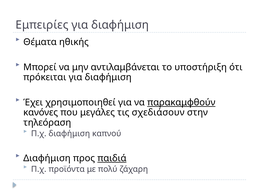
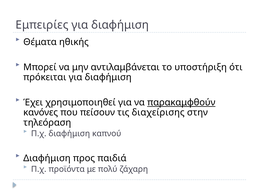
μεγάλες: μεγάλες -> πείσουν (97, 113)
σχεδιάσουν: σχεδιάσουν -> διαχείρισης (158, 113)
παιδιά underline: present -> none (112, 158)
